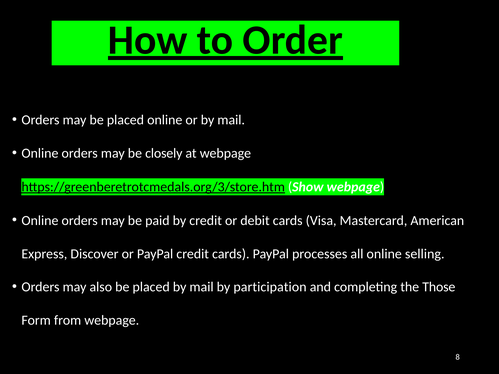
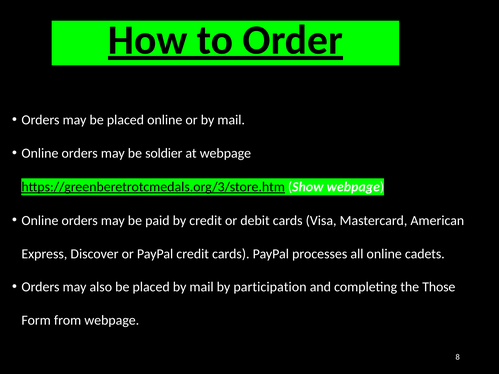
closely: closely -> soldier (164, 153)
selling: selling -> cadets (425, 254)
